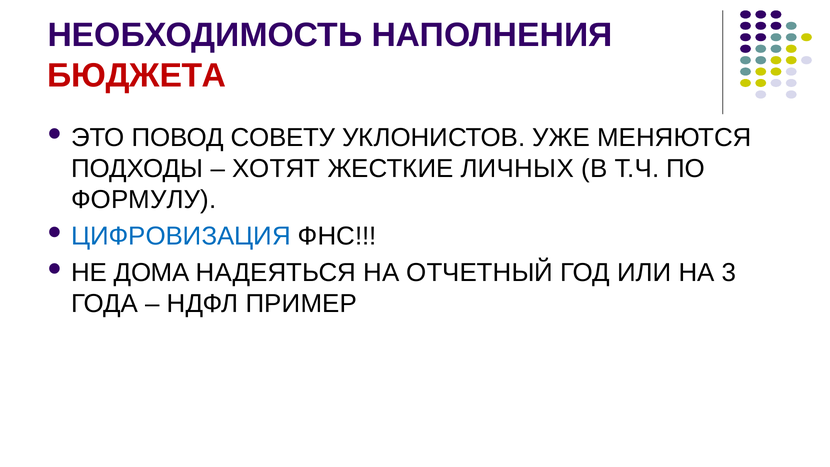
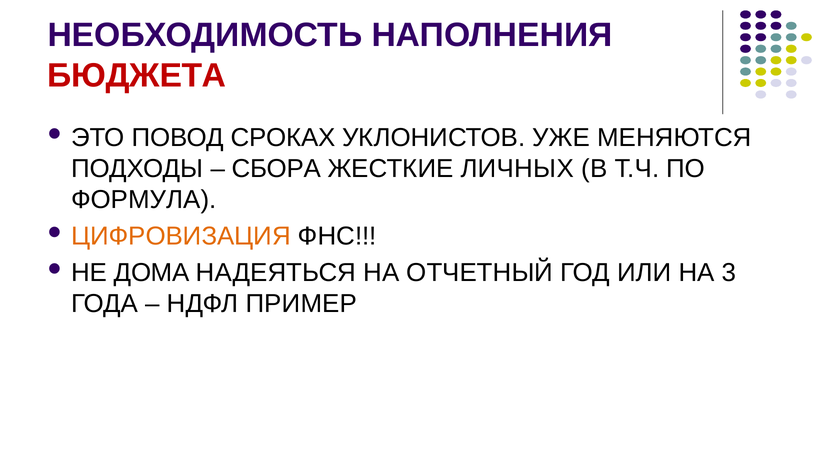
СОВЕТУ: СОВЕТУ -> СРОКАХ (283, 138)
ХОТЯТ: ХОТЯТ -> СБОРА (276, 169)
ФОРМУЛУ: ФОРМУЛУ -> ФОРМУЛА (144, 200)
ЦИФРОВИЗАЦИЯ colour: blue -> orange (181, 236)
